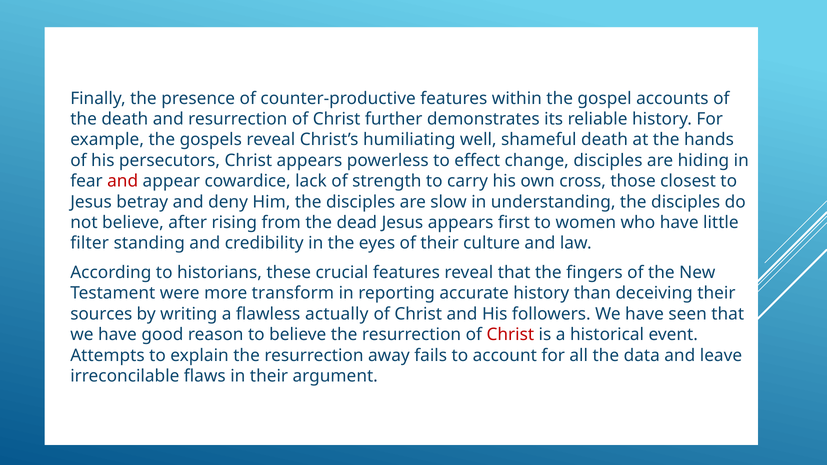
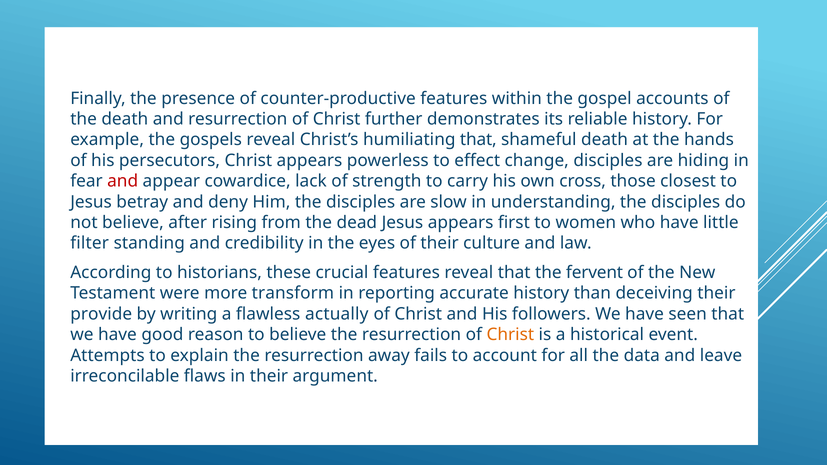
humiliating well: well -> that (478, 140)
fingers: fingers -> fervent (595, 273)
sources: sources -> provide (101, 314)
Christ colour: red -> orange (510, 335)
